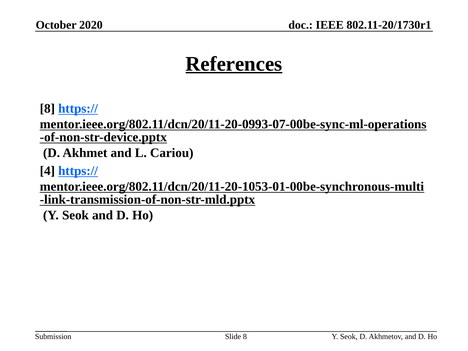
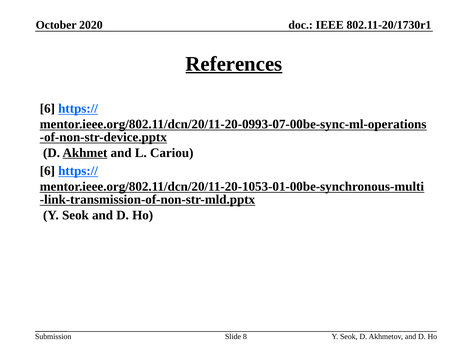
8: 8 -> 6 (47, 109)
Akhmet underline: none -> present (85, 153)
4: 4 -> 6 (47, 171)
